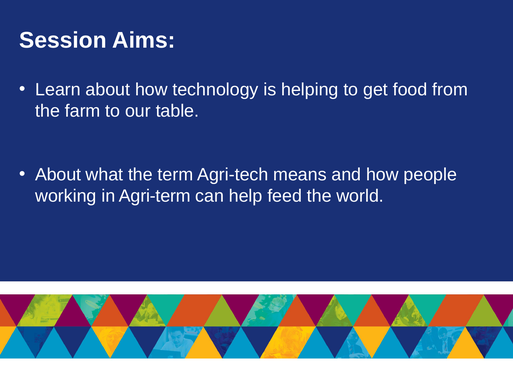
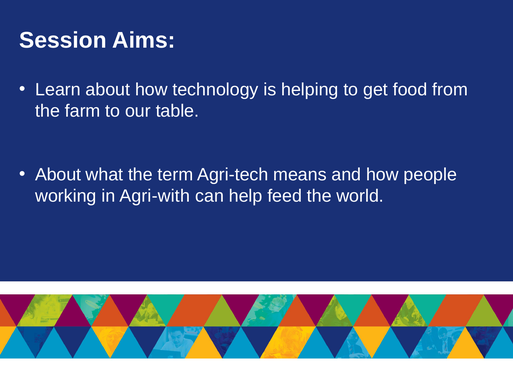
Agri-term: Agri-term -> Agri-with (155, 196)
